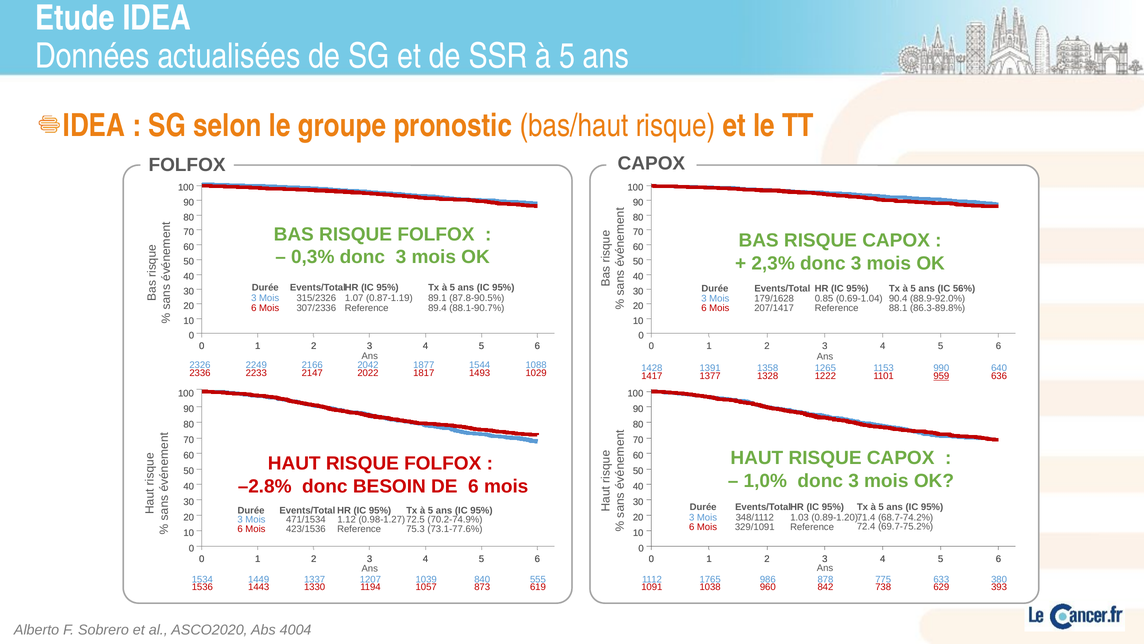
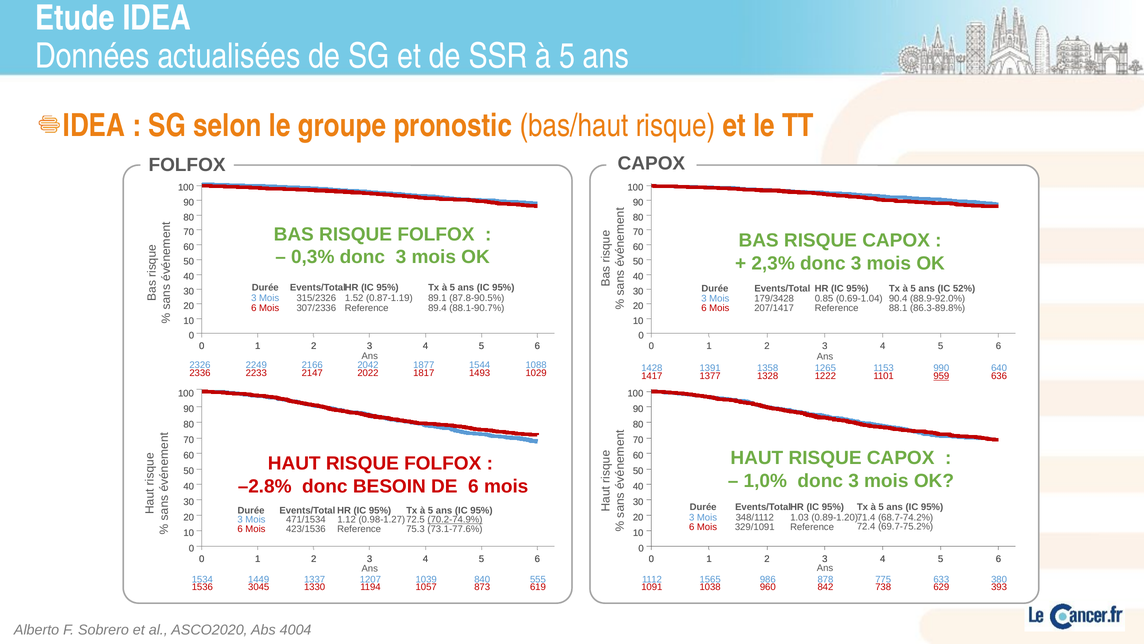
56%: 56% -> 52% (964, 288)
1.07: 1.07 -> 1.52 (354, 298)
179/1628: 179/1628 -> 179/3428 (774, 299)
70.2-74.9% underline: none -> present (455, 519)
1765: 1765 -> 1565 (710, 579)
1443: 1443 -> 3045 (259, 587)
